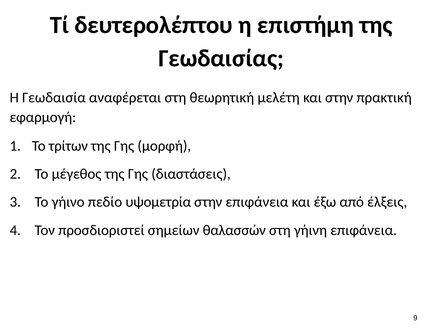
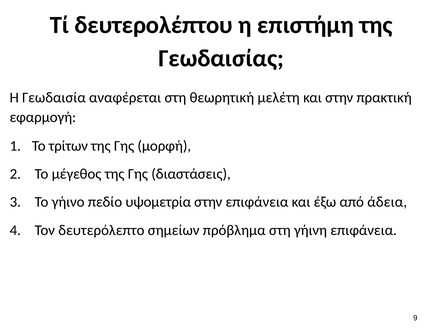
έλξεις: έλξεις -> άδεια (387, 202)
προσδιοριστεί: προσδιοριστεί -> δευτερόλεπτο (101, 230)
θαλασσών: θαλασσών -> πρόβλημα (234, 230)
